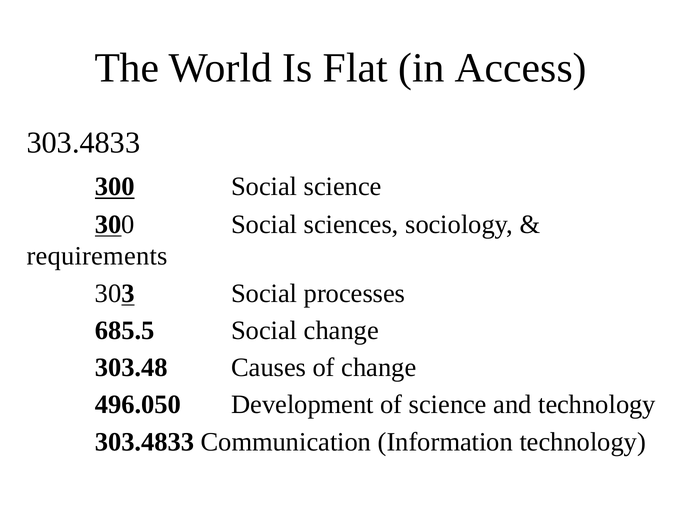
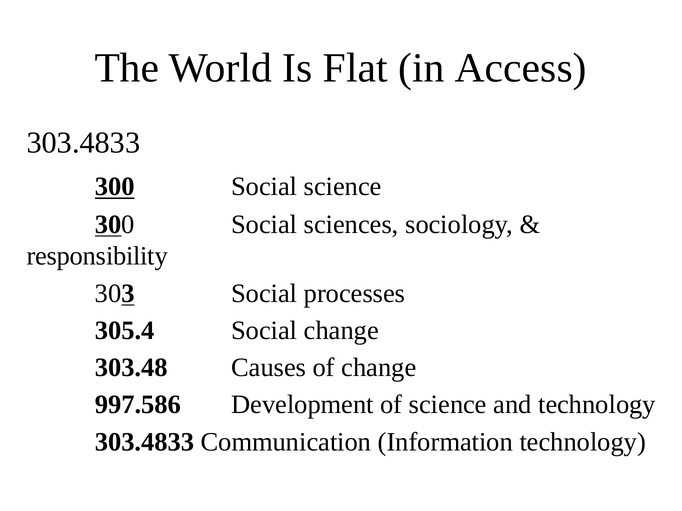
requirements: requirements -> responsibility (97, 256)
685.5: 685.5 -> 305.4 (125, 331)
496.050: 496.050 -> 997.586 (138, 405)
